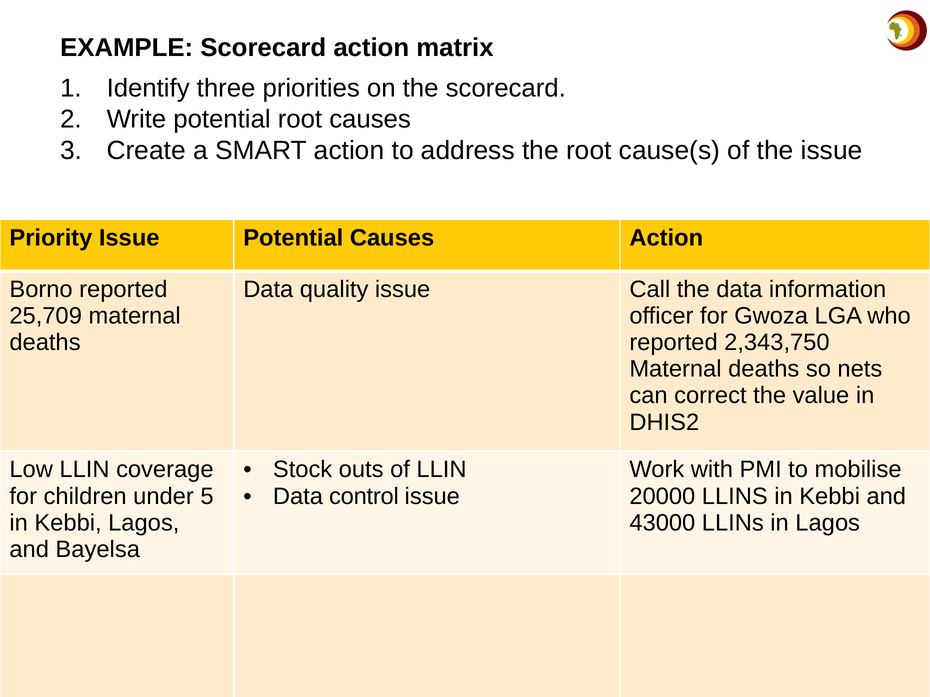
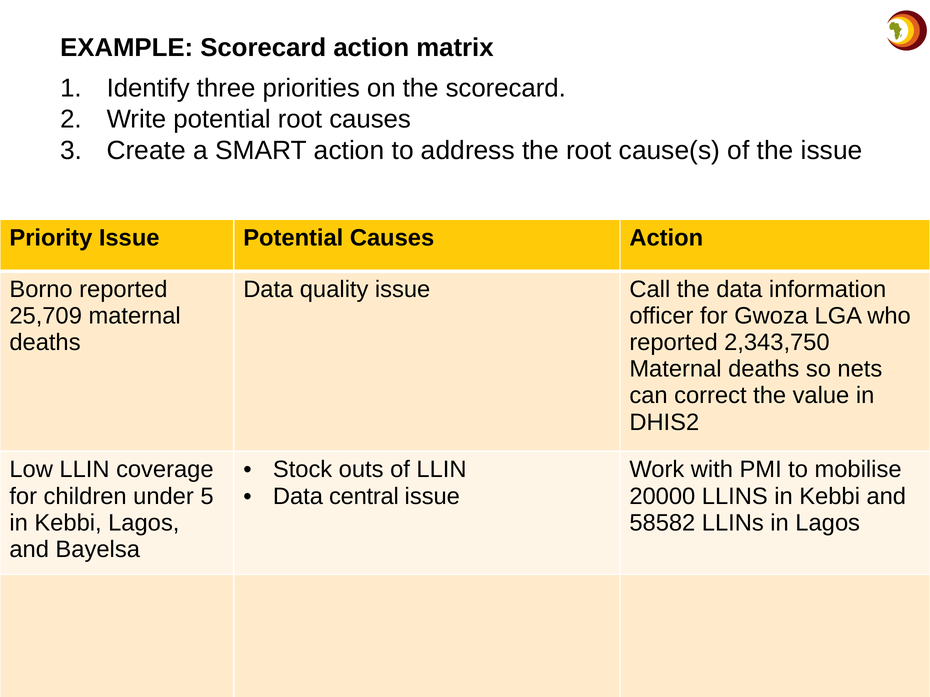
control: control -> central (364, 497)
43000: 43000 -> 58582 (662, 523)
